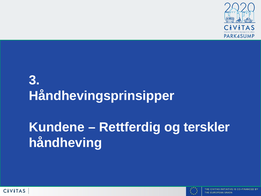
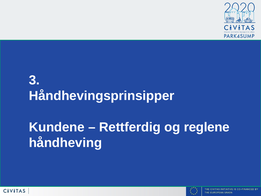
terskler: terskler -> reglene (207, 127)
